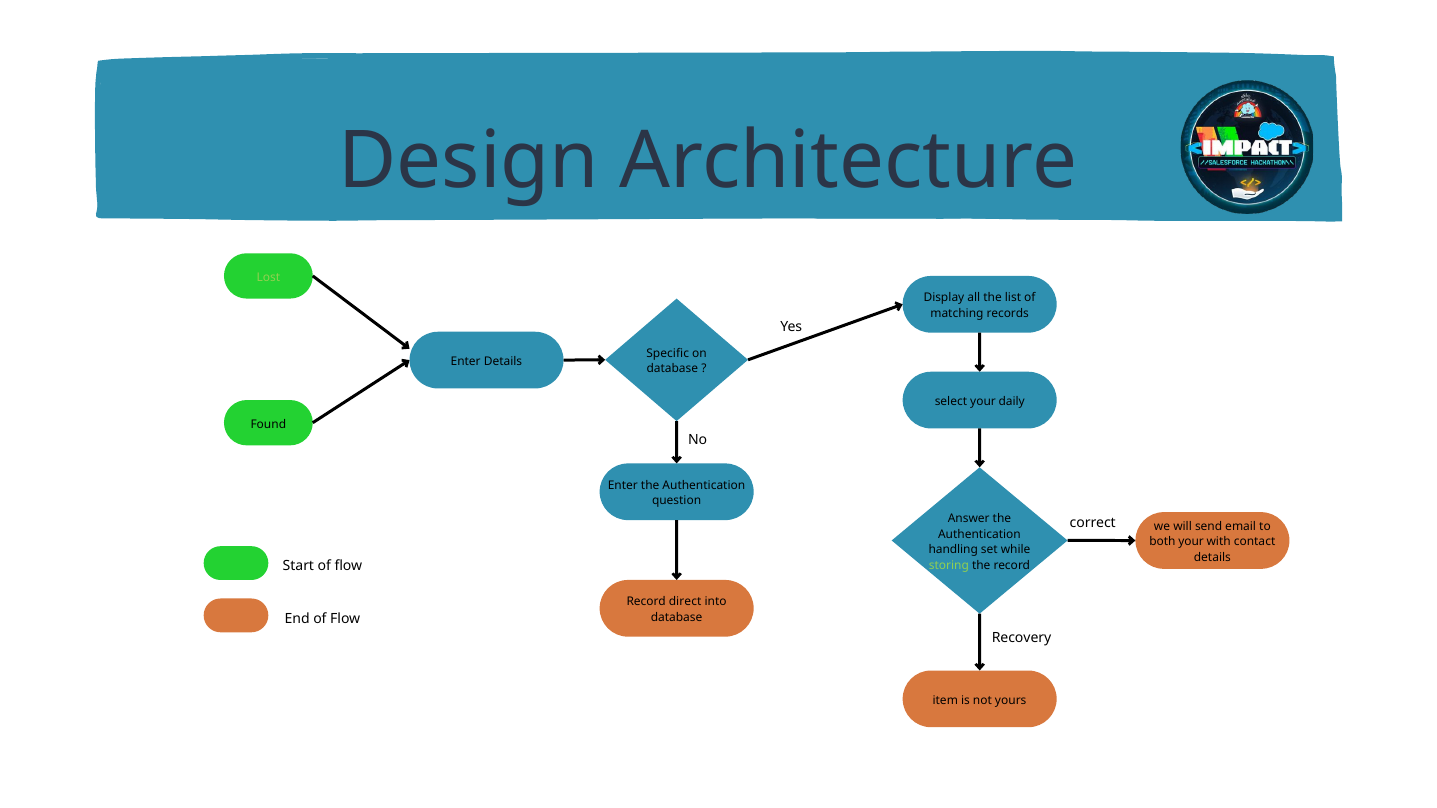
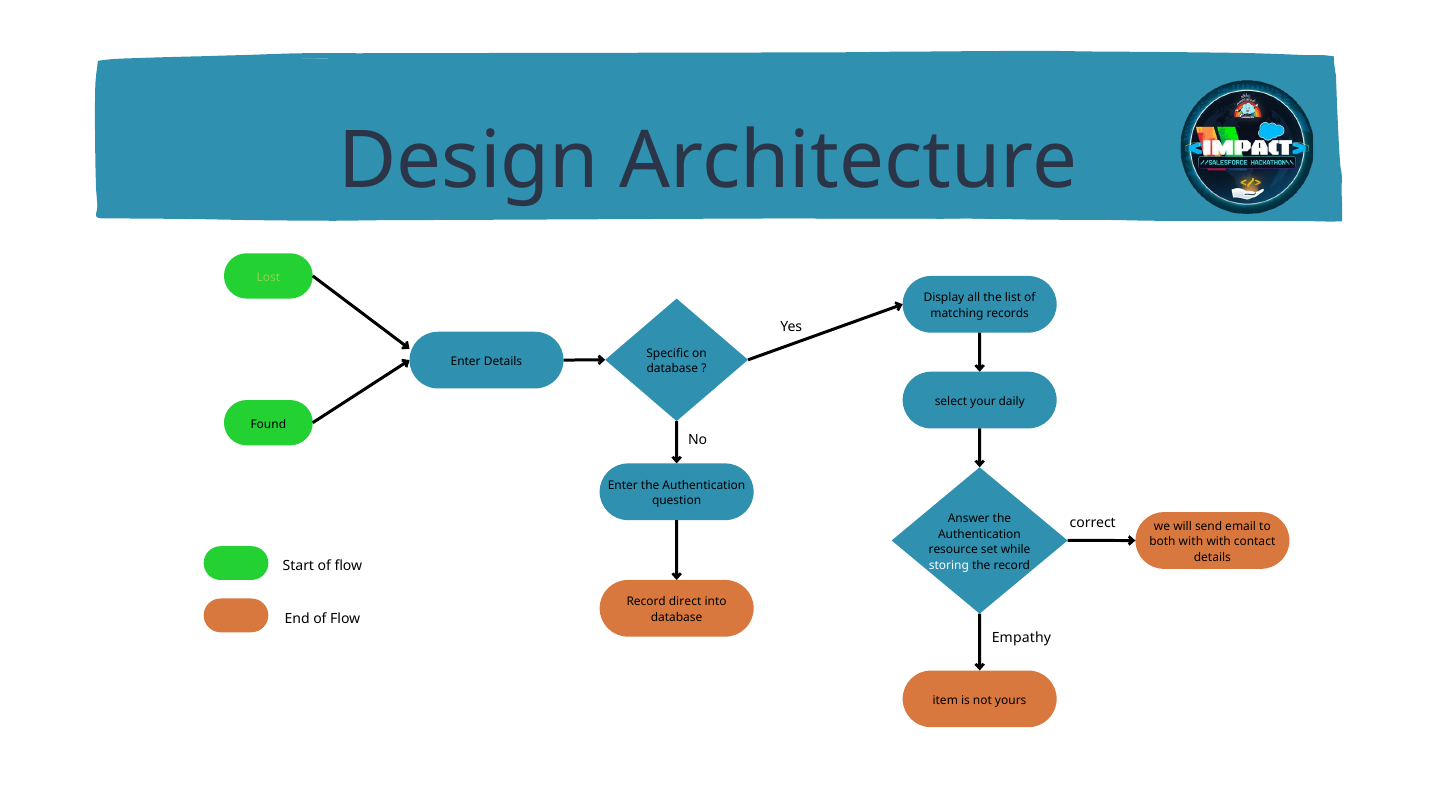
both your: your -> with (1191, 542)
handling: handling -> resource (953, 550)
storing colour: light green -> white (949, 565)
Recovery: Recovery -> Empathy (1021, 638)
